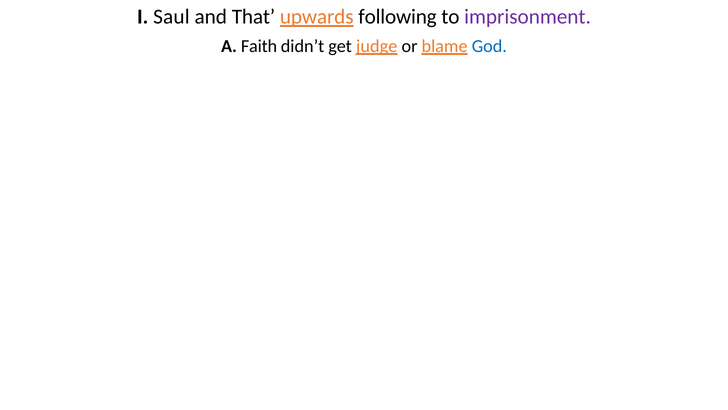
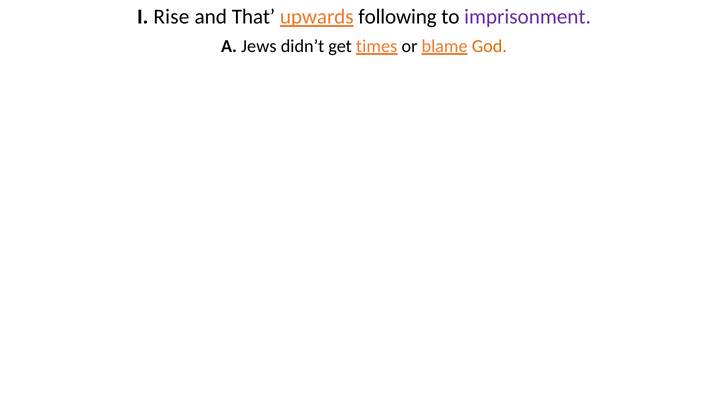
Saul: Saul -> Rise (171, 17)
Faith: Faith -> Jews (259, 46)
judge: judge -> times (377, 46)
God colour: blue -> orange (489, 46)
